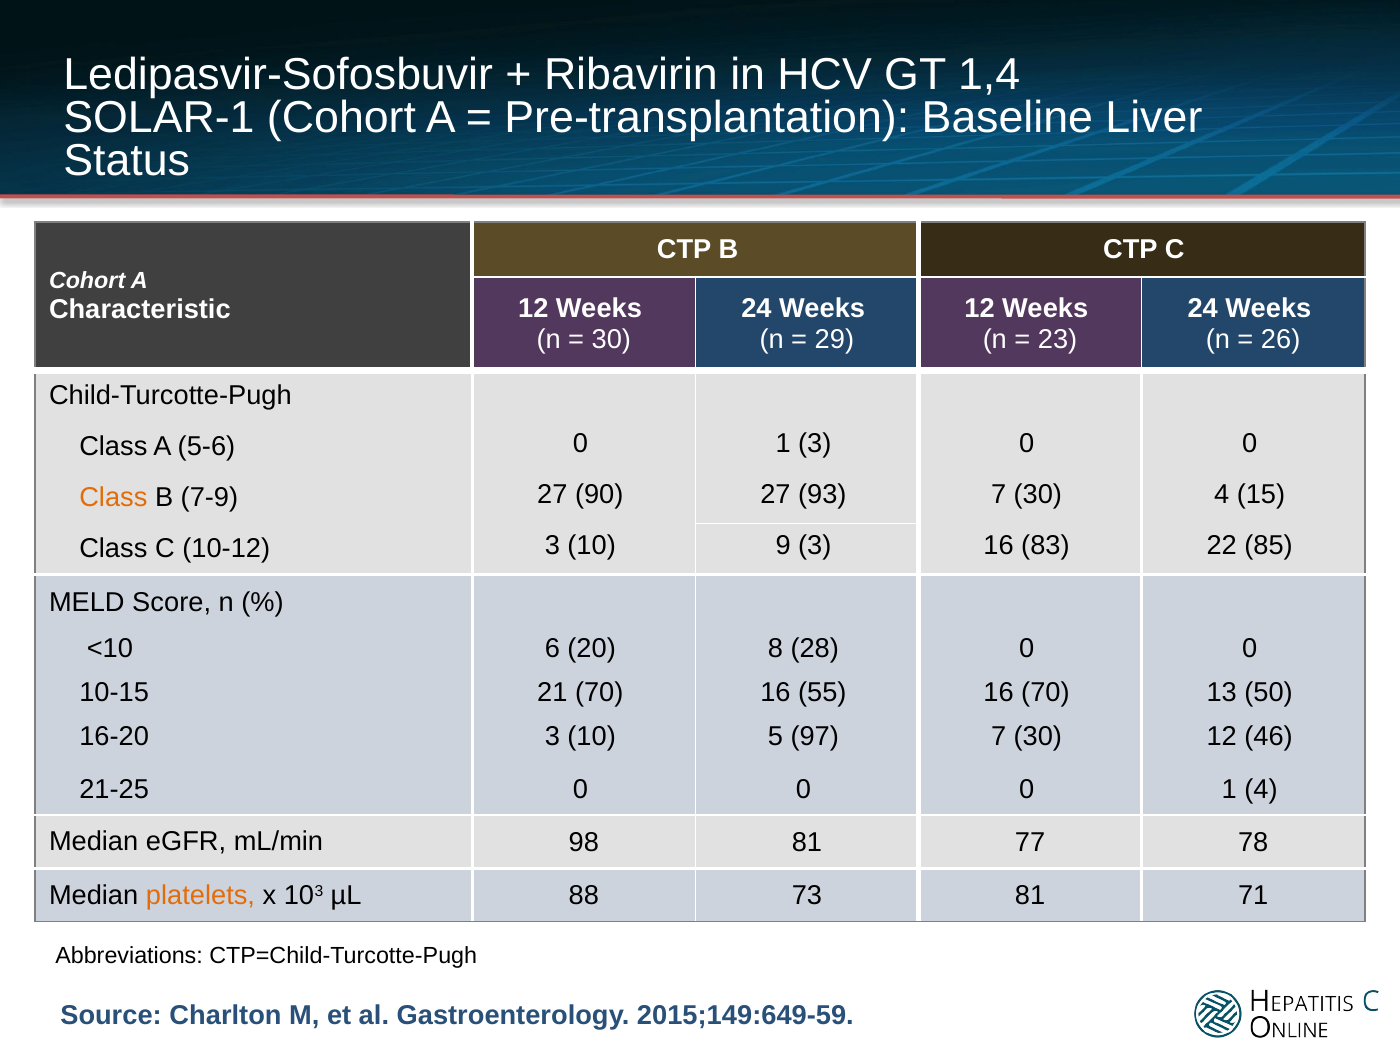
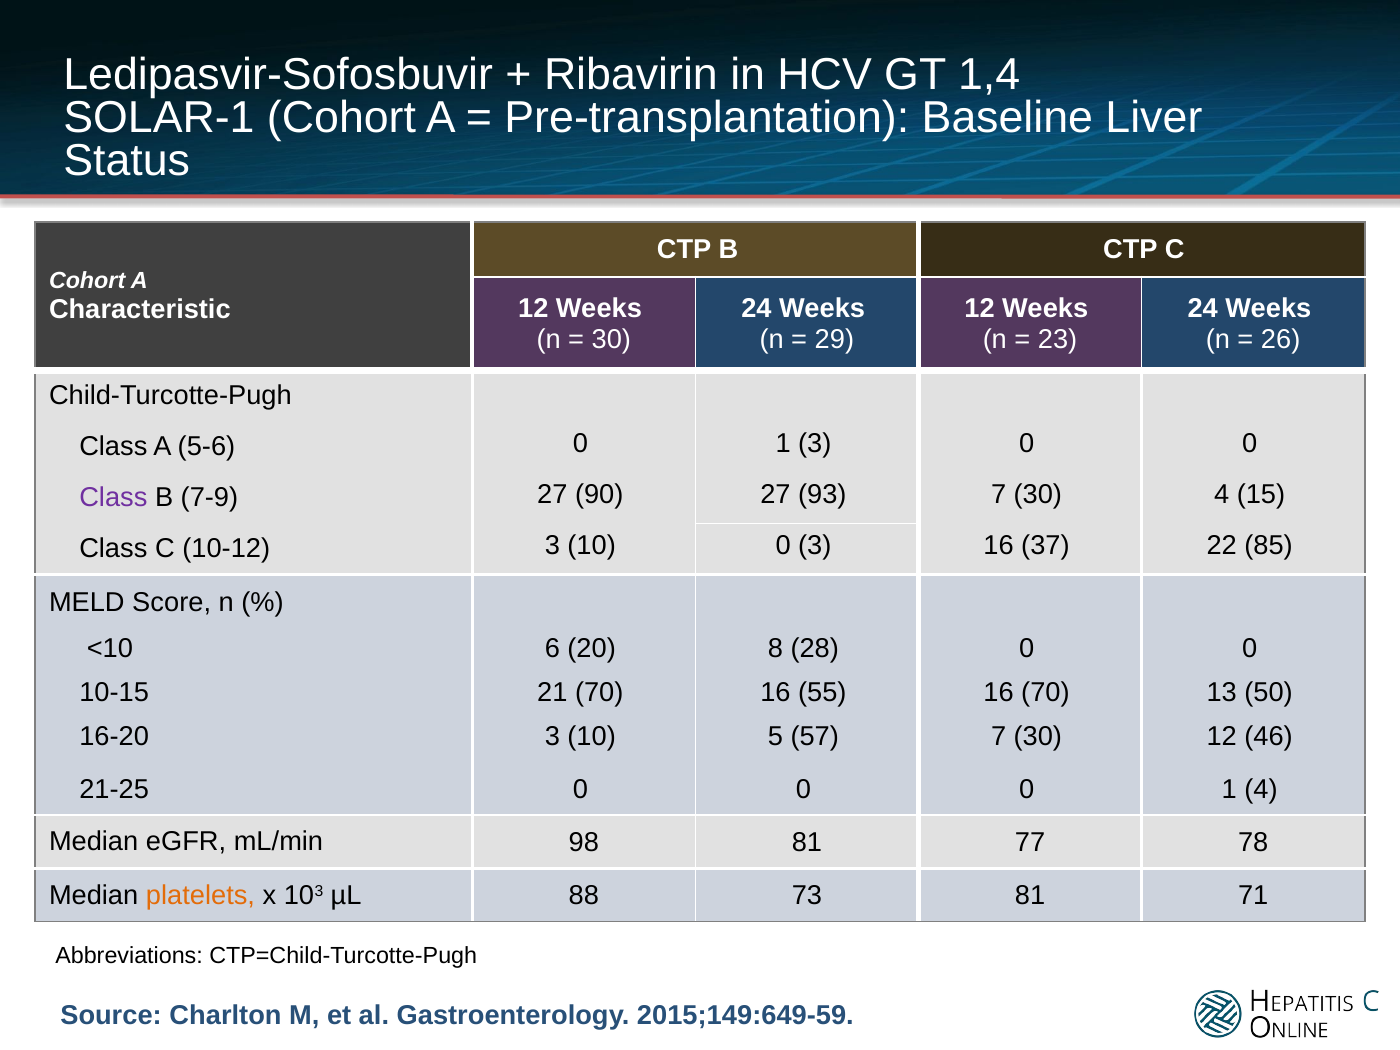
Class colour: orange -> purple (113, 498)
10 9: 9 -> 0 (783, 546)
83: 83 -> 37 (1045, 546)
97: 97 -> 57 (815, 737)
